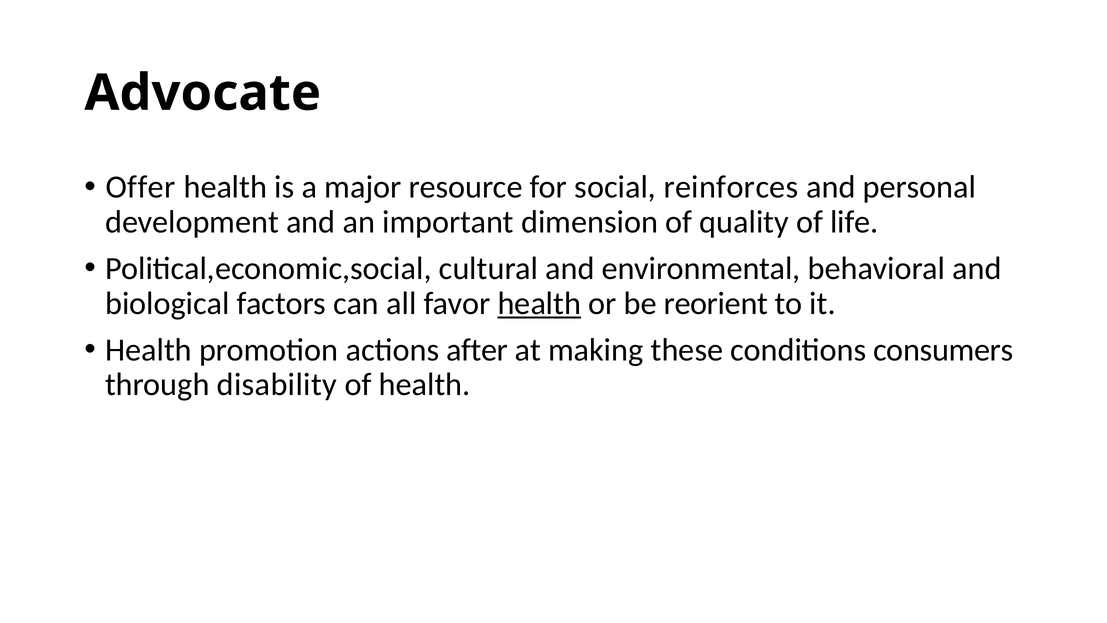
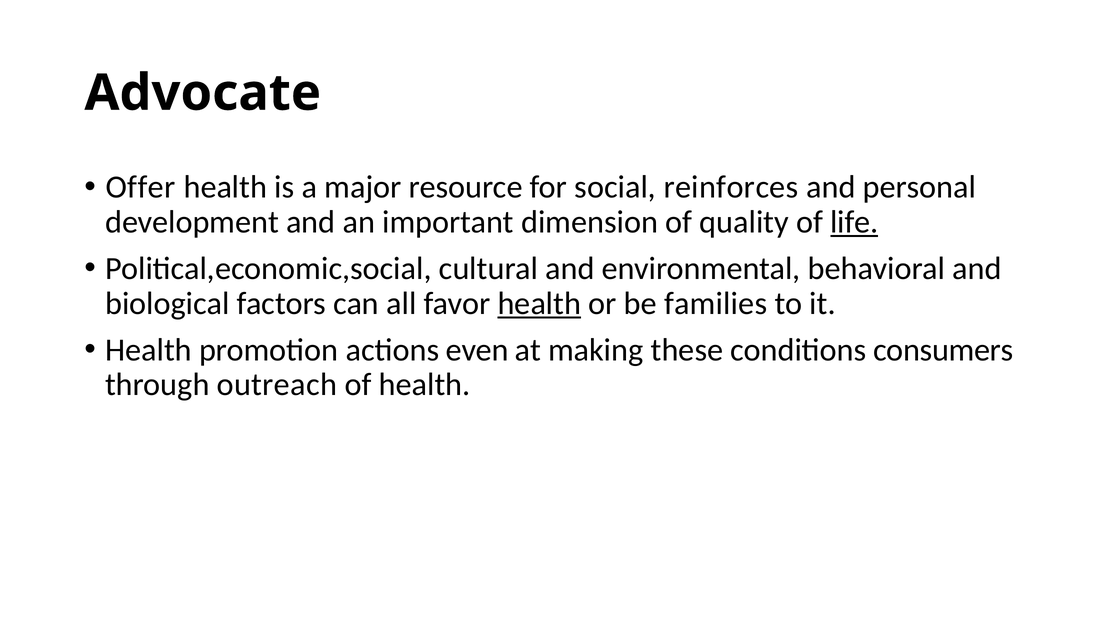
life underline: none -> present (854, 222)
reorient: reorient -> families (716, 303)
after: after -> even (477, 350)
disability: disability -> outreach (277, 385)
